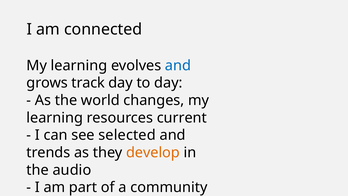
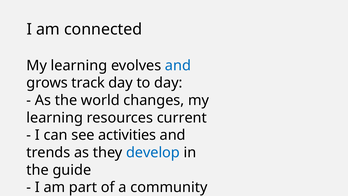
selected: selected -> activities (127, 135)
develop colour: orange -> blue (153, 152)
audio: audio -> guide (72, 170)
